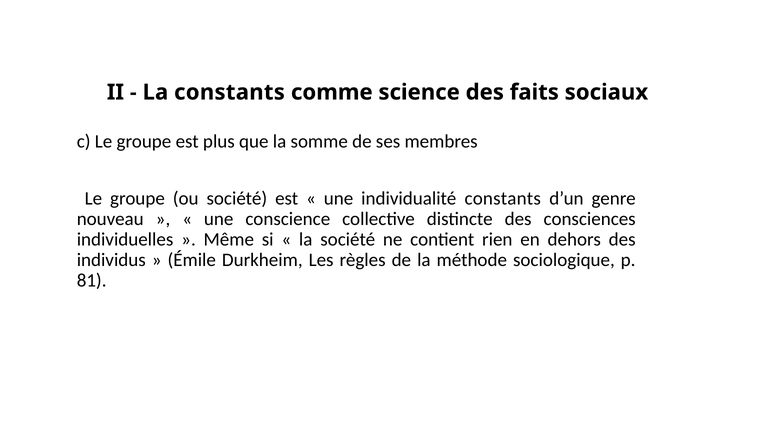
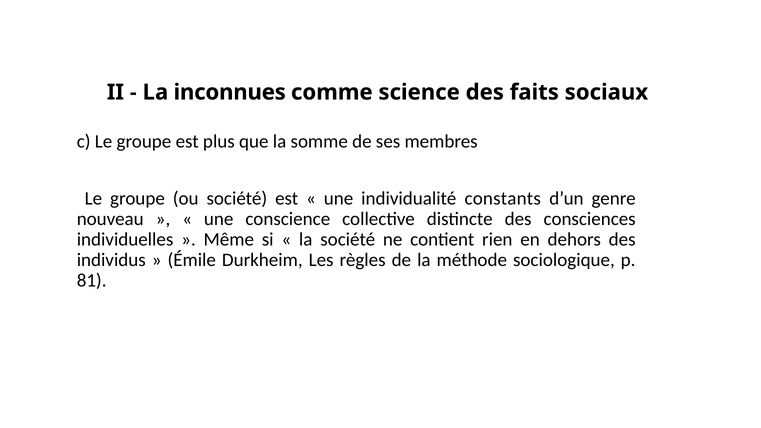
La constants: constants -> inconnues (230, 92)
